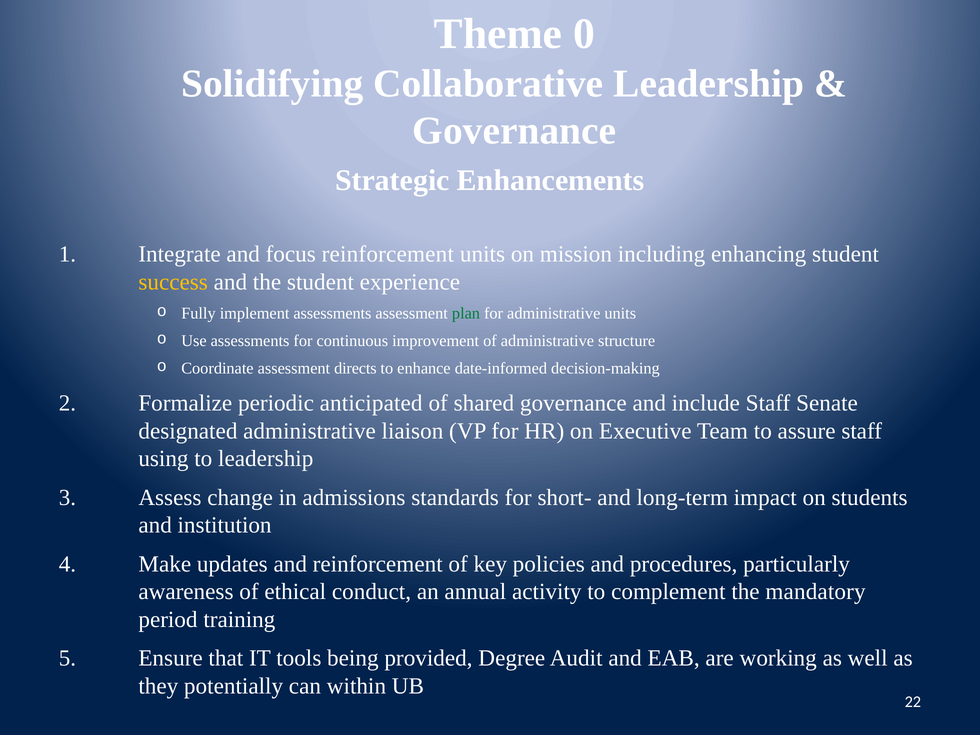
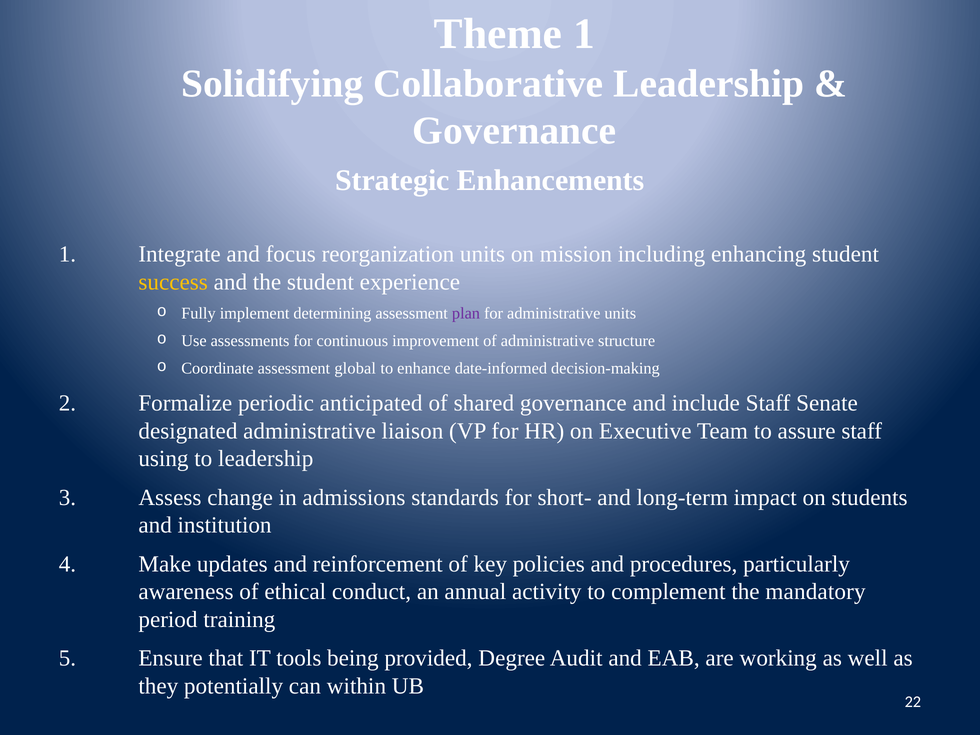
Theme 0: 0 -> 1 (584, 34)
focus reinforcement: reinforcement -> reorganization (388, 254)
implement assessments: assessments -> determining (332, 313)
plan colour: green -> purple (466, 313)
directs: directs -> global (355, 368)
